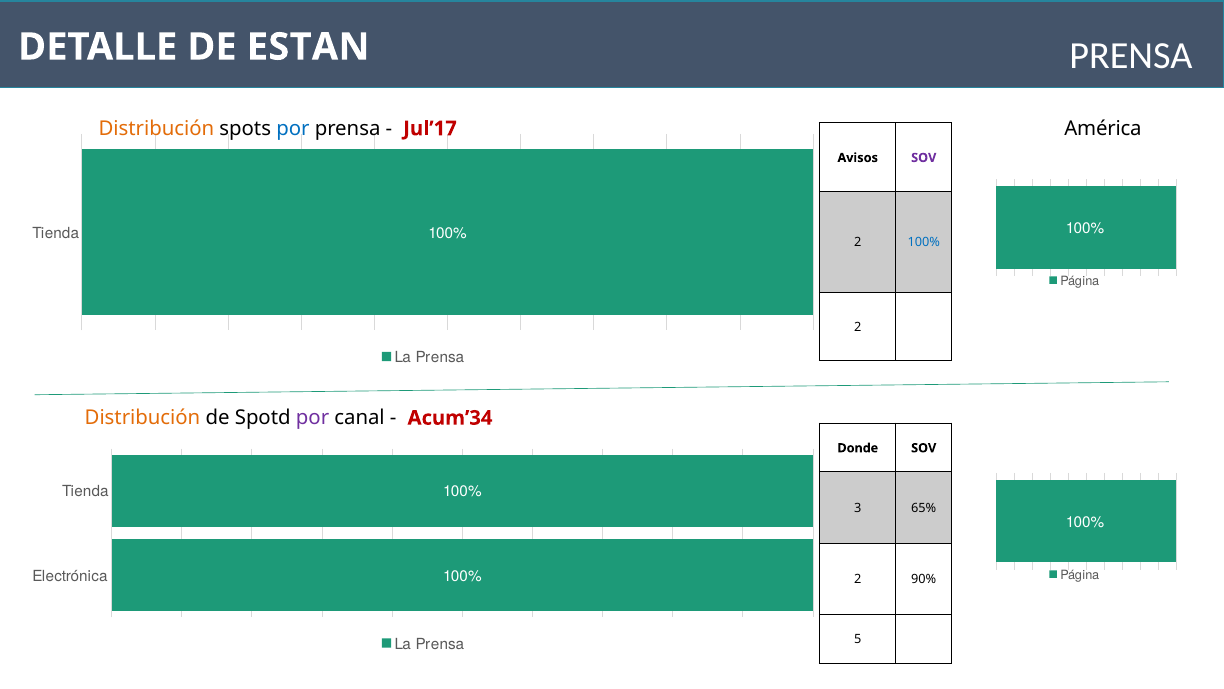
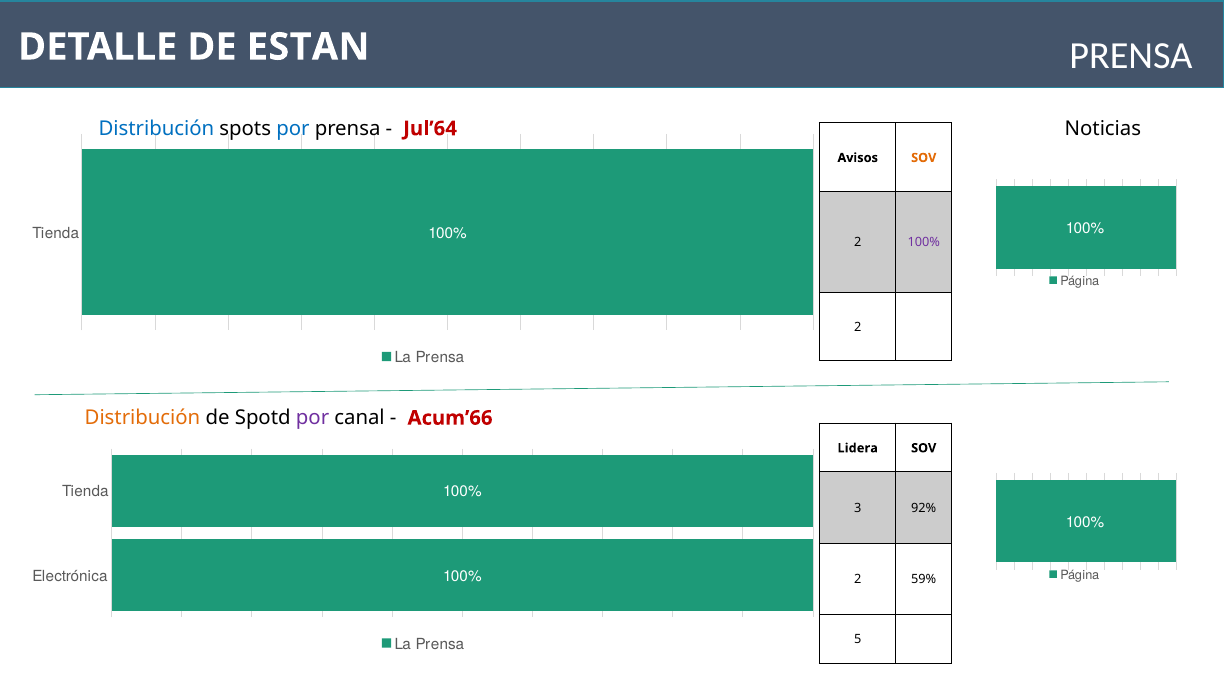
Distribución colour: orange -> blue (156, 128)
Jul’17: Jul’17 -> Jul’64 (430, 128)
América: América -> Noticias (1103, 128)
SOV colour: purple -> orange (924, 158)
100% colour: blue -> purple (924, 242)
Acum’34: Acum’34 -> Acum’66 (450, 418)
Donde: Donde -> Lidera (858, 448)
65%: 65% -> 92% (924, 508)
90%: 90% -> 59% (924, 579)
